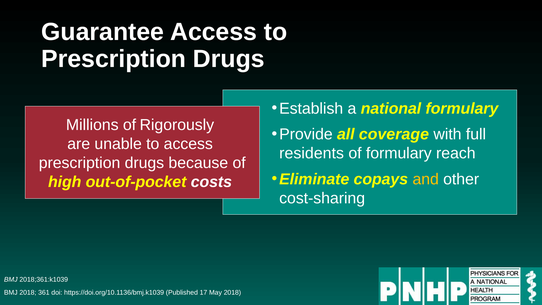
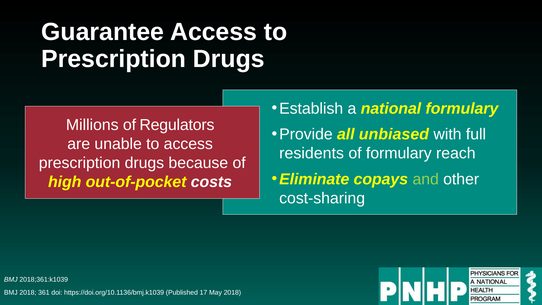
Rigorously: Rigorously -> Regulators (177, 125)
coverage: coverage -> unbiased (394, 134)
and colour: yellow -> light green (426, 179)
